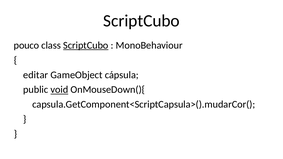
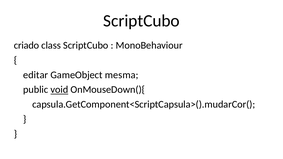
pouco: pouco -> criado (26, 45)
ScriptCubo underline: present -> none (86, 45)
cápsula: cápsula -> mesma (122, 75)
